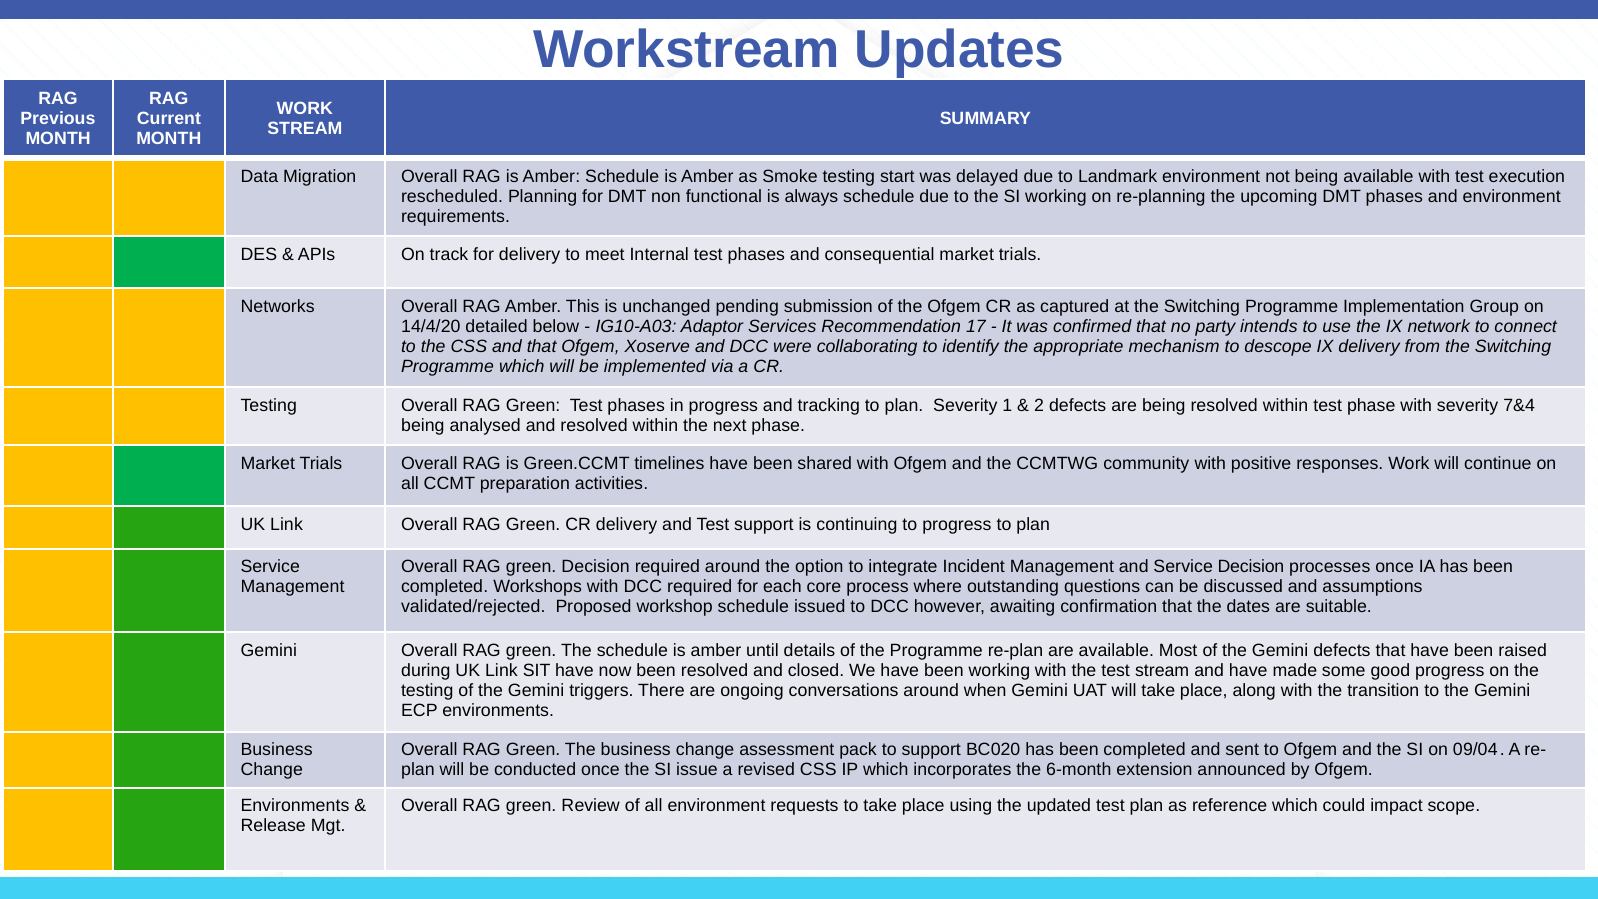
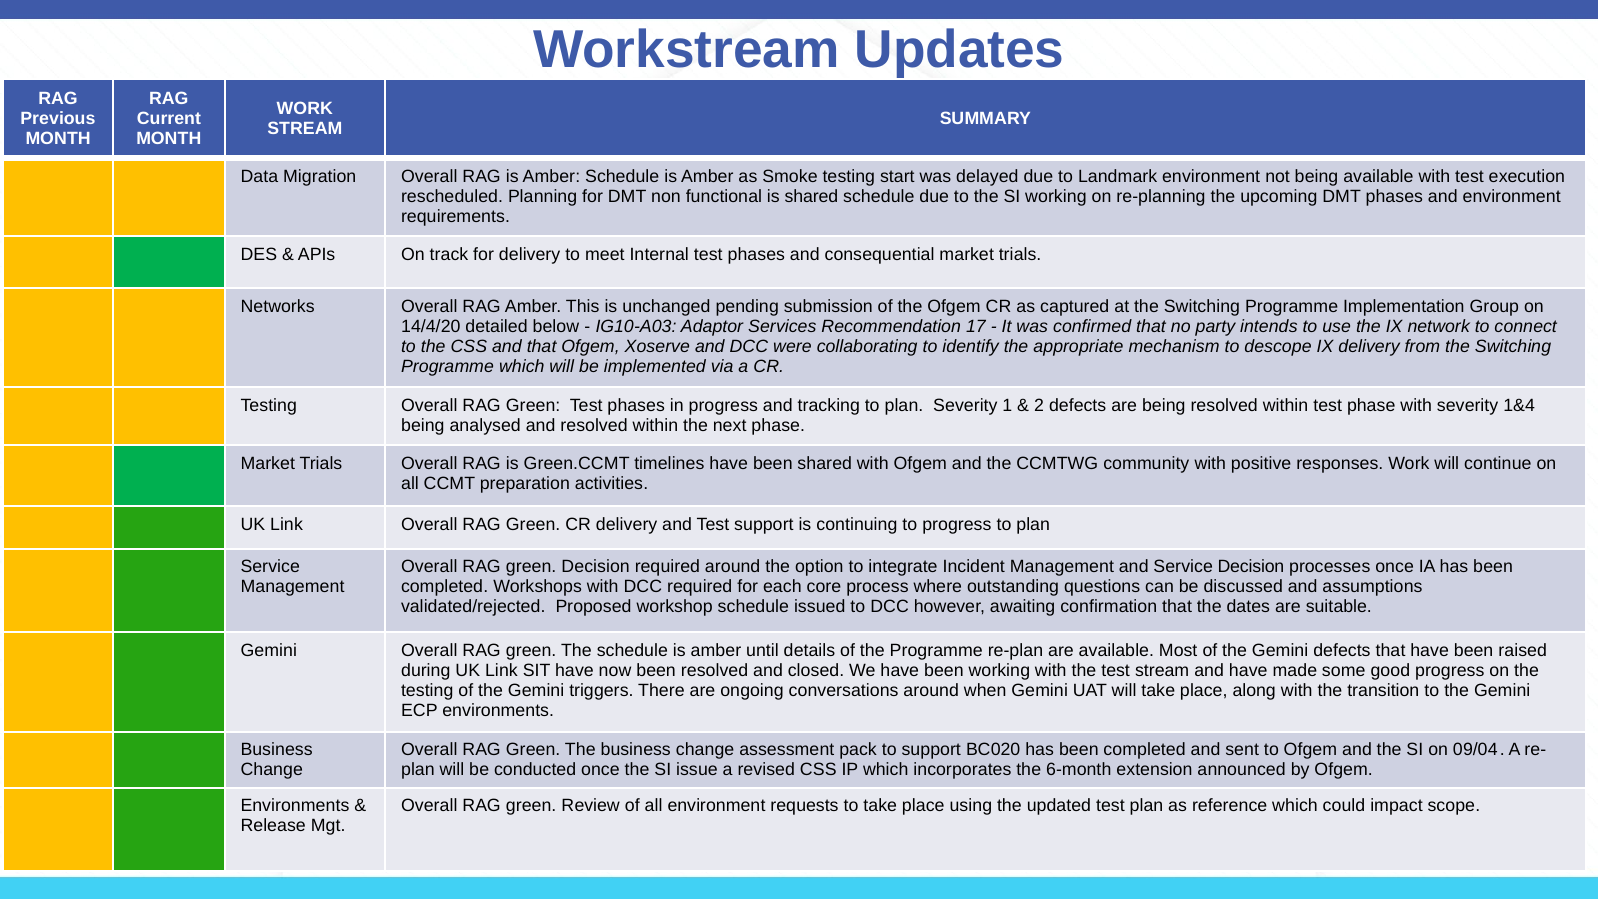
is always: always -> shared (811, 196)
7&4: 7&4 -> 1&4 (1519, 406)
